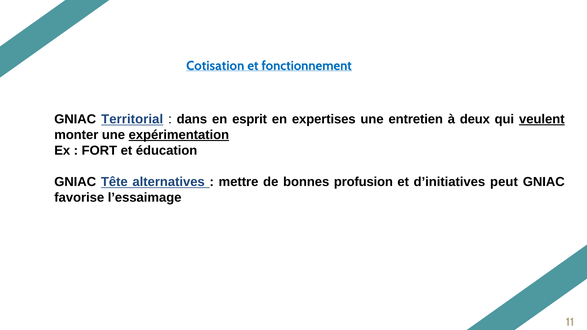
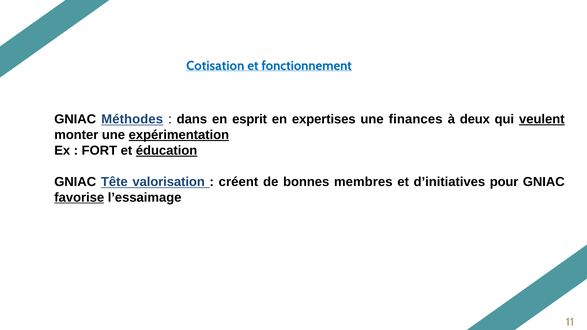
Territorial: Territorial -> Méthodes (132, 119)
entretien: entretien -> finances (416, 119)
éducation underline: none -> present (167, 151)
alternatives: alternatives -> valorisation (169, 182)
mettre: mettre -> créent (238, 182)
profusion: profusion -> membres (363, 182)
peut: peut -> pour (504, 182)
favorise underline: none -> present (79, 198)
